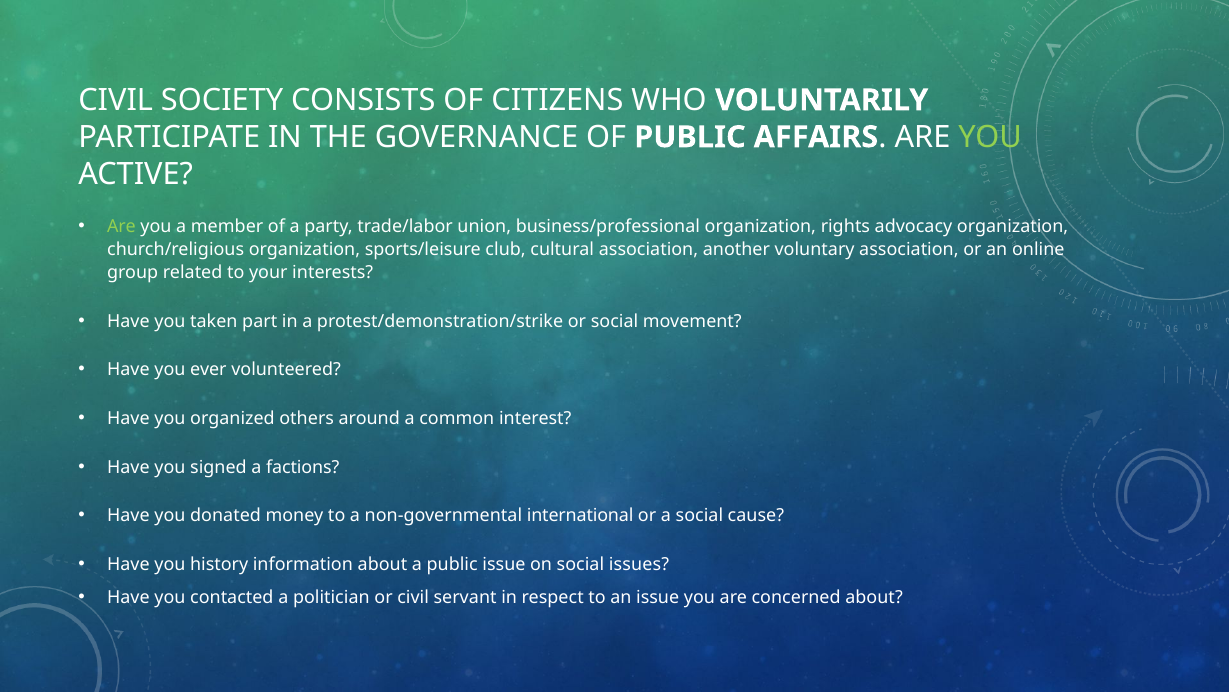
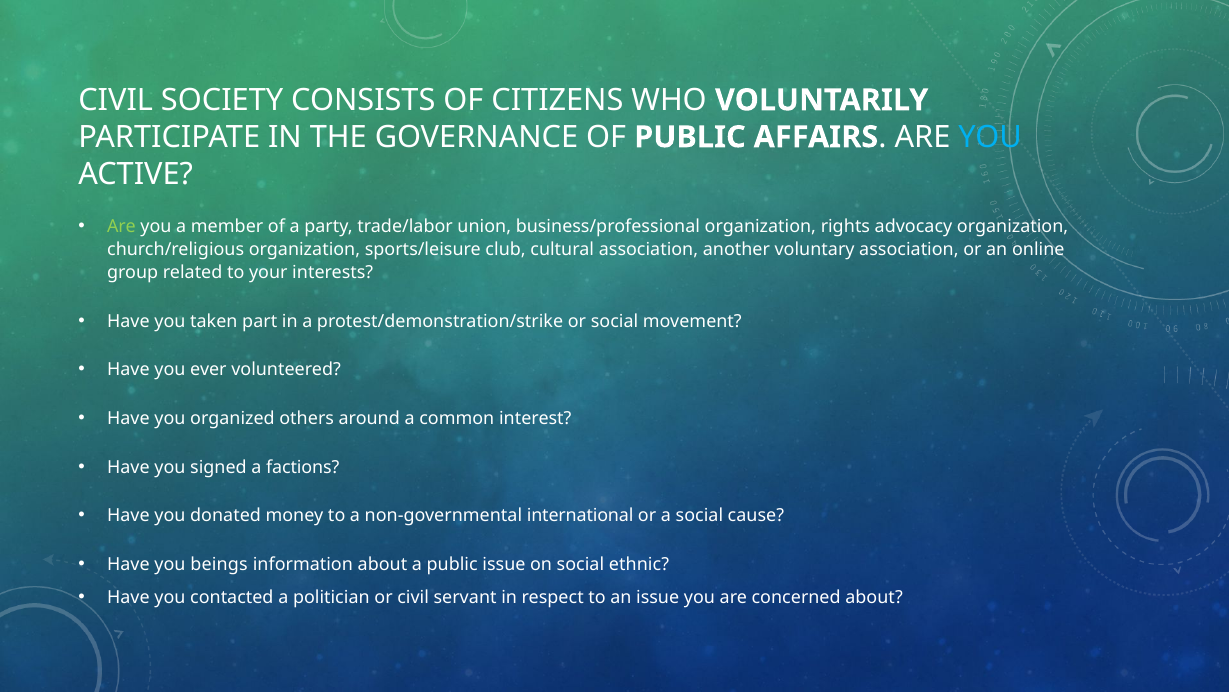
YOU colour: light green -> light blue (990, 137)
history: history -> beings (219, 564)
issues: issues -> ethnic (639, 564)
